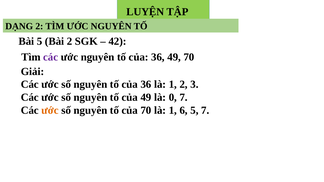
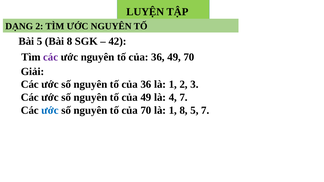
Bài 2: 2 -> 8 (70, 41)
0: 0 -> 4 (173, 97)
ước colour: orange -> blue (50, 110)
1 6: 6 -> 8 (184, 110)
